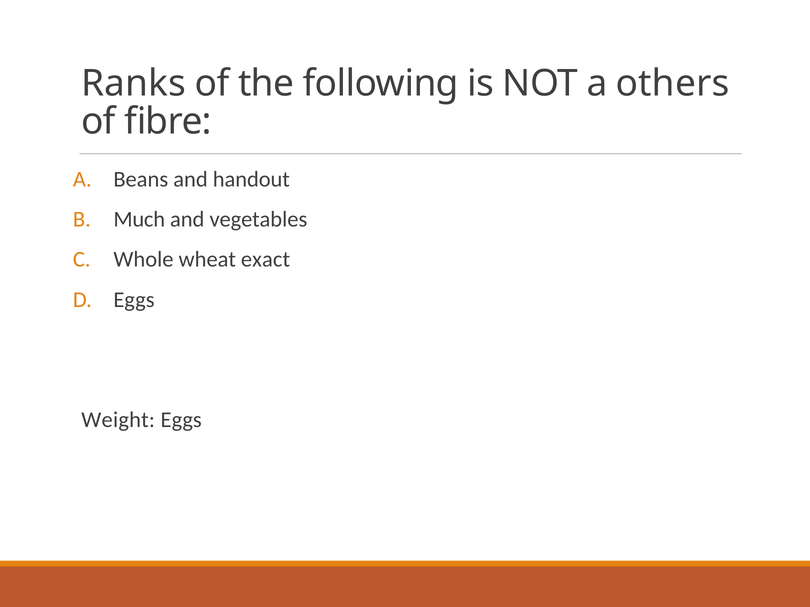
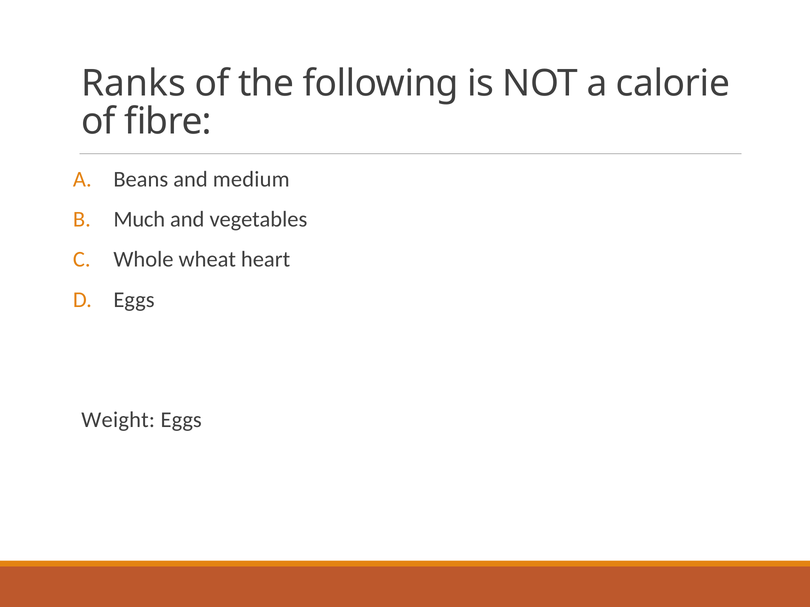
others: others -> calorie (673, 84)
handout: handout -> medium (251, 180)
exact: exact -> heart (266, 260)
